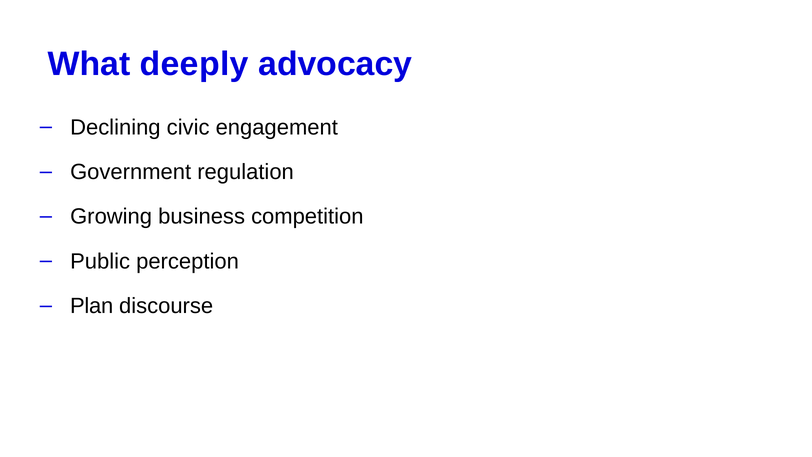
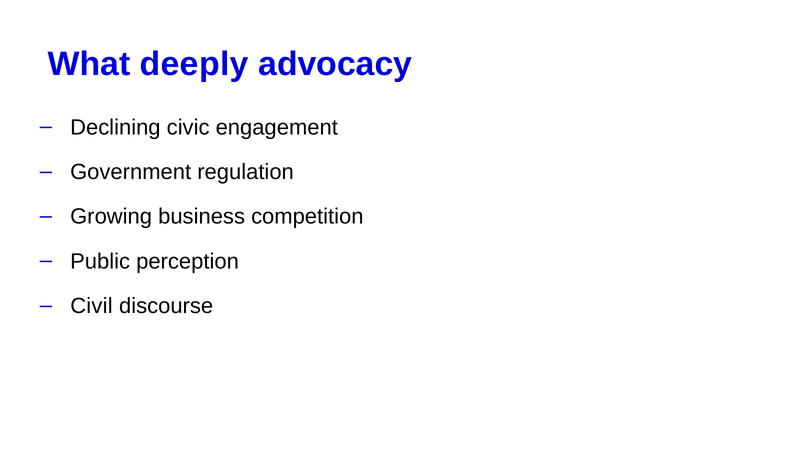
Plan: Plan -> Civil (91, 306)
